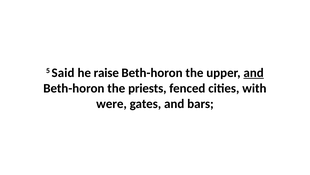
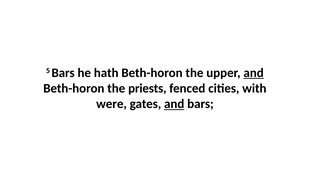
5 Said: Said -> Bars (63, 73)
raise: raise -> hath (106, 73)
and underline: none -> present (174, 104)
